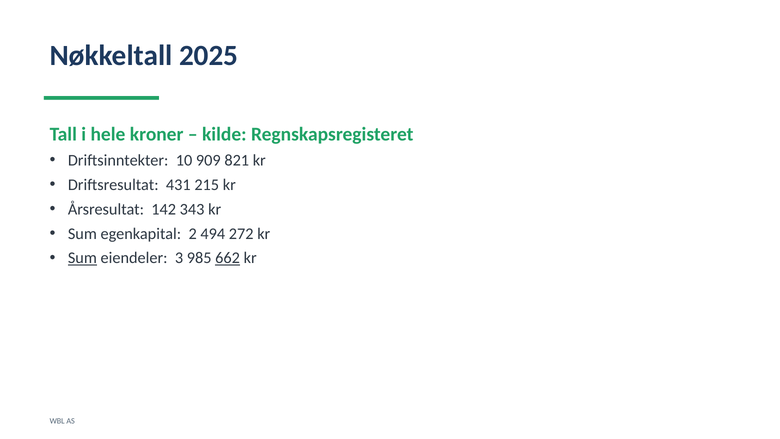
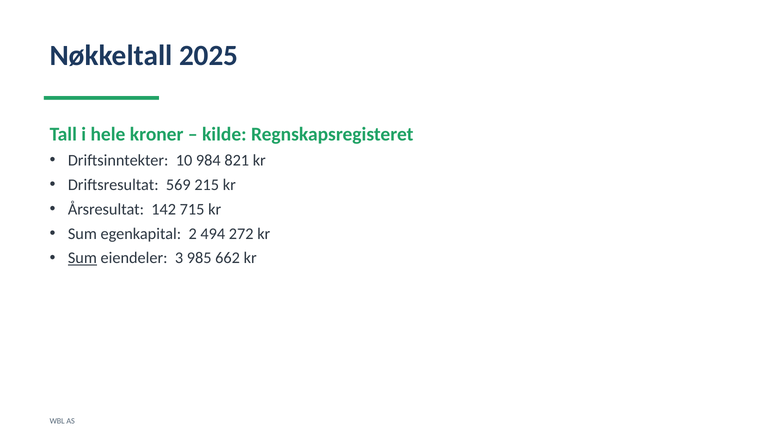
909: 909 -> 984 (208, 160)
431: 431 -> 569 (178, 185)
343: 343 -> 715 (192, 209)
662 underline: present -> none (228, 258)
